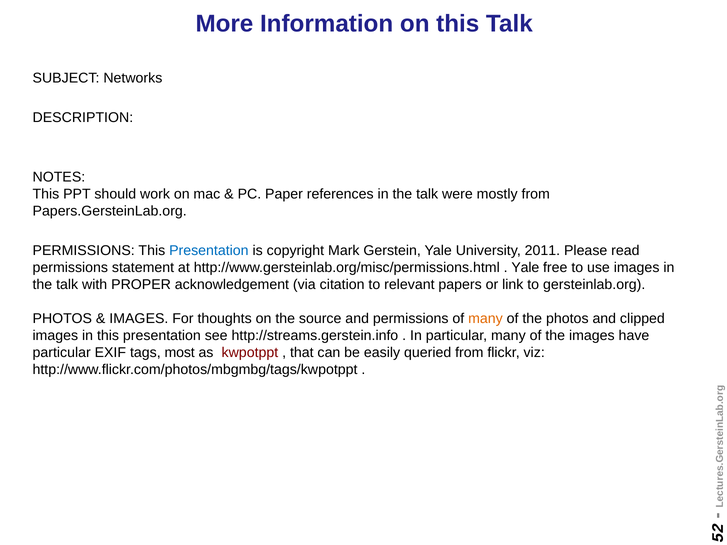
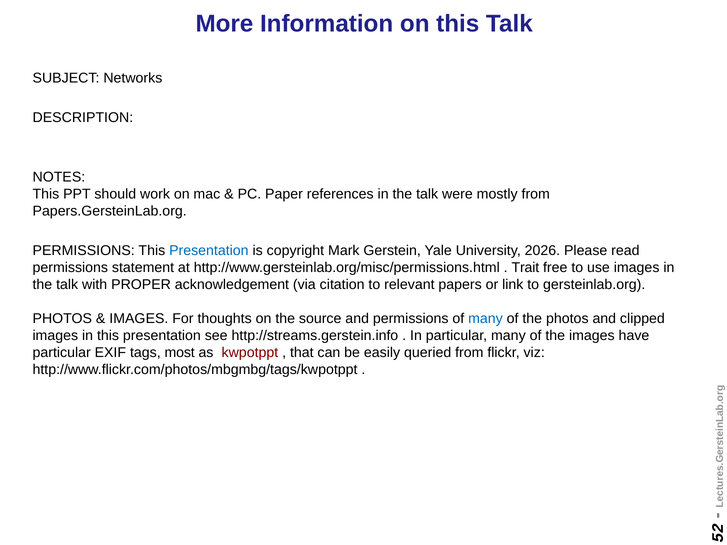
2011: 2011 -> 2026 (542, 251)
Yale: Yale -> Trait (525, 268)
many colour: orange -> blue (485, 319)
